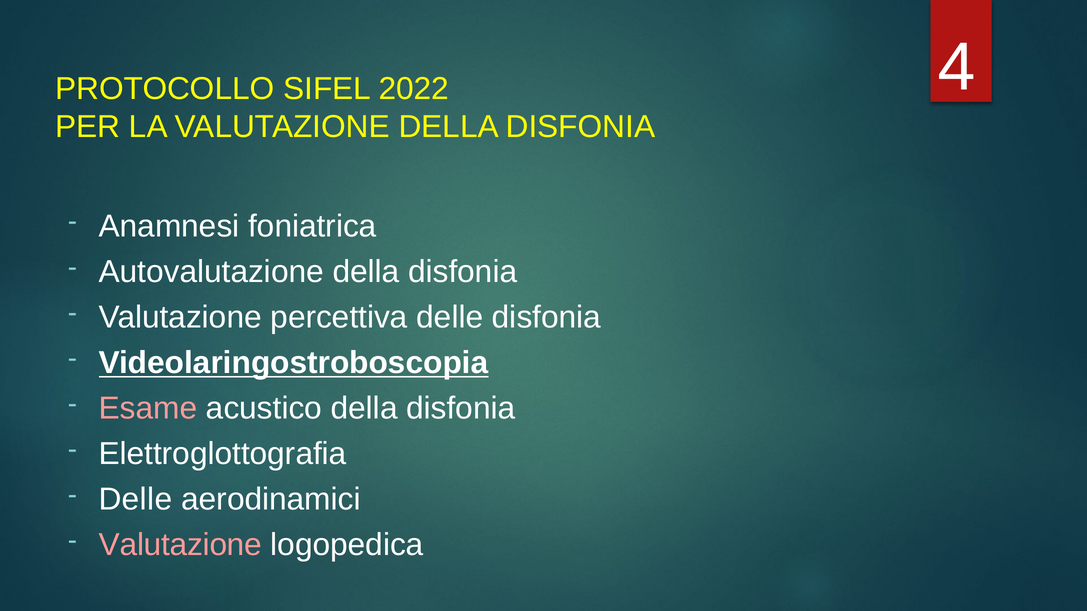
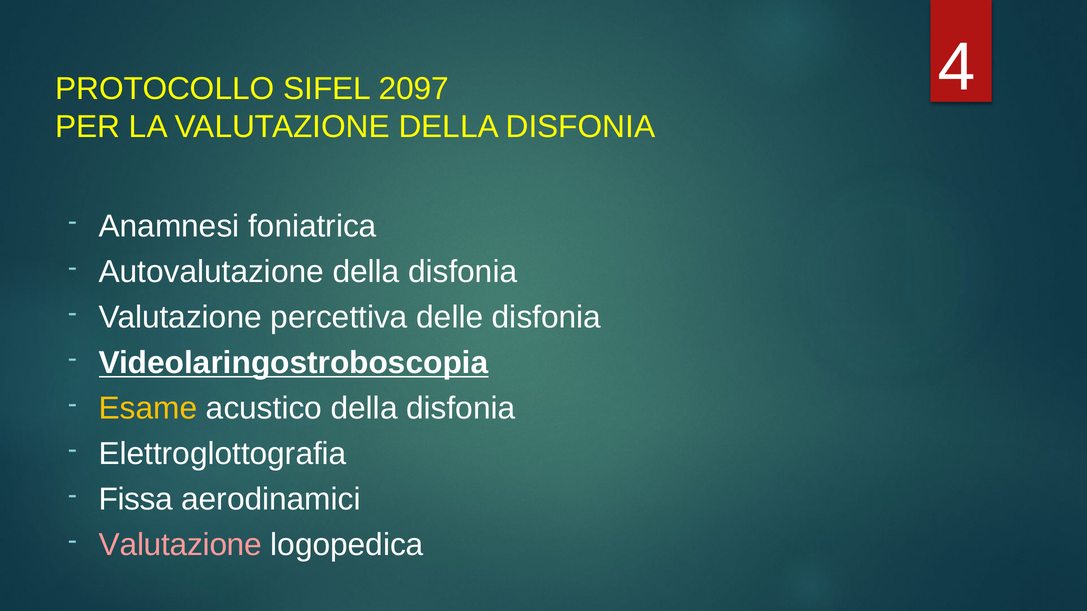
2022: 2022 -> 2097 (414, 89)
Esame colour: pink -> yellow (148, 409)
Delle: Delle -> Fissa (136, 500)
